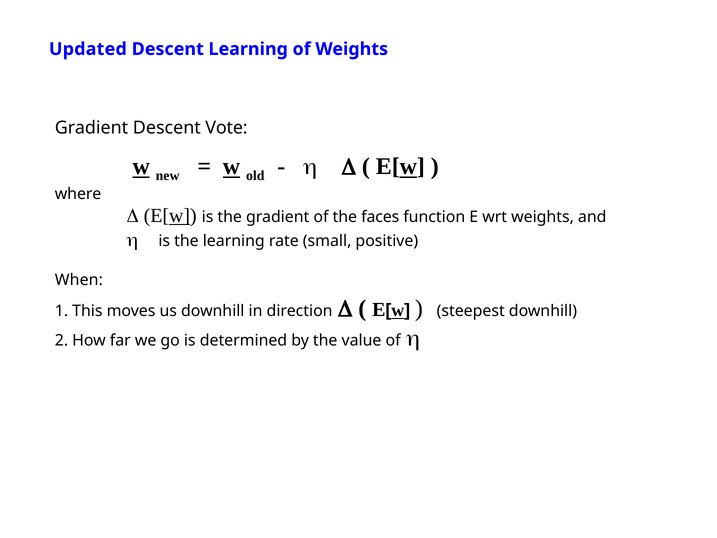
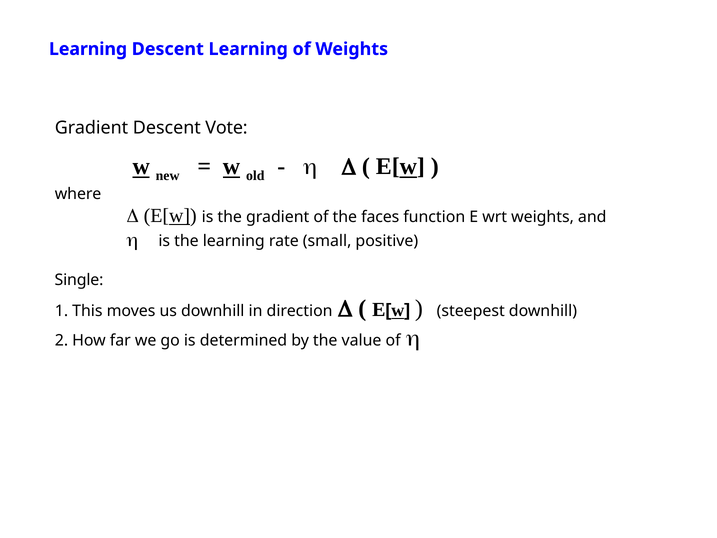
Updated: Updated -> Learning (88, 49)
When: When -> Single (79, 280)
